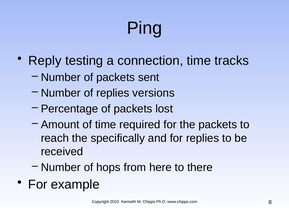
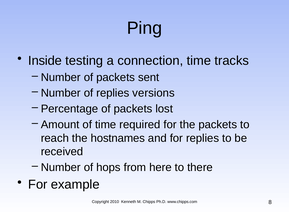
Reply: Reply -> Inside (45, 61)
specifically: specifically -> hostnames (118, 138)
